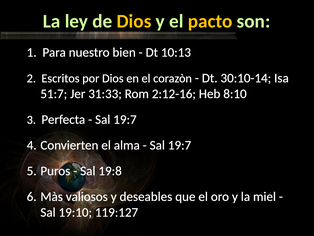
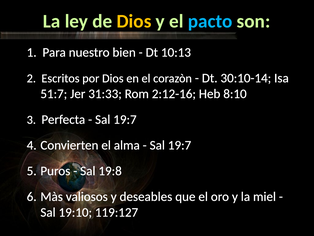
pacto colour: yellow -> light blue (210, 21)
